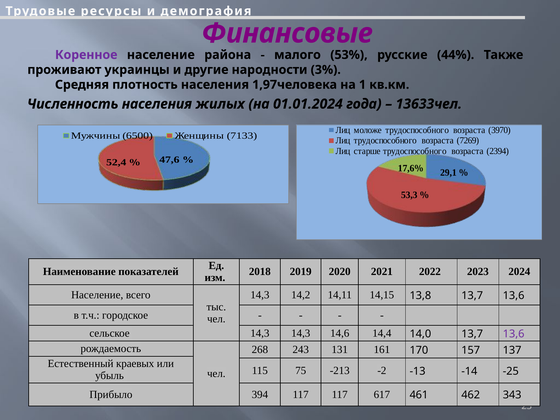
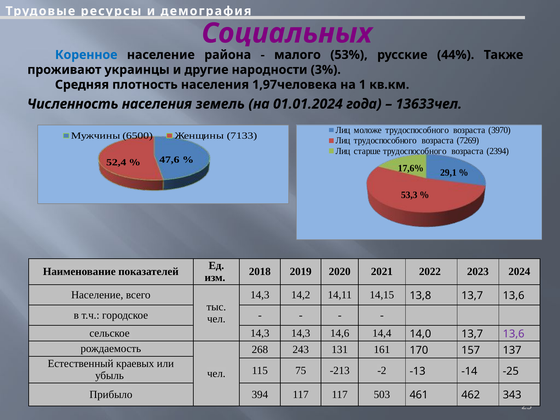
Финансовые: Финансовые -> Социальных (287, 33)
Коренное colour: purple -> blue (86, 55)
жилых: жилых -> земель (220, 104)
617: 617 -> 503 (382, 394)
